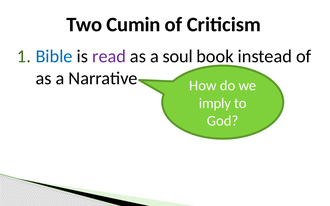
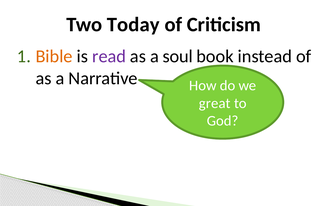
Cumin: Cumin -> Today (133, 25)
Bible colour: blue -> orange (54, 57)
imply: imply -> great (215, 103)
